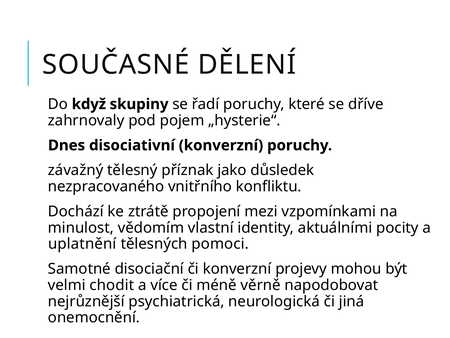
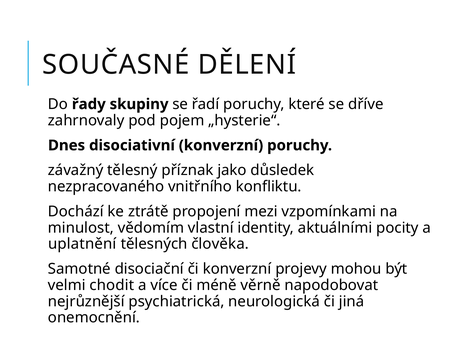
když: když -> řady (89, 104)
pomoci: pomoci -> člověka (220, 244)
